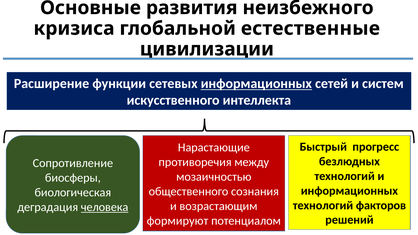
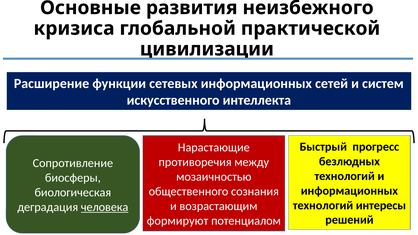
естественные: естественные -> практической (311, 28)
информационных underline: present -> none (256, 84)
факторов: факторов -> интересы (381, 205)
